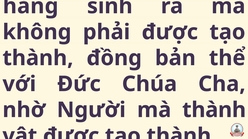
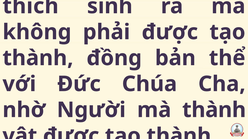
hằng: hằng -> thích (31, 6)
